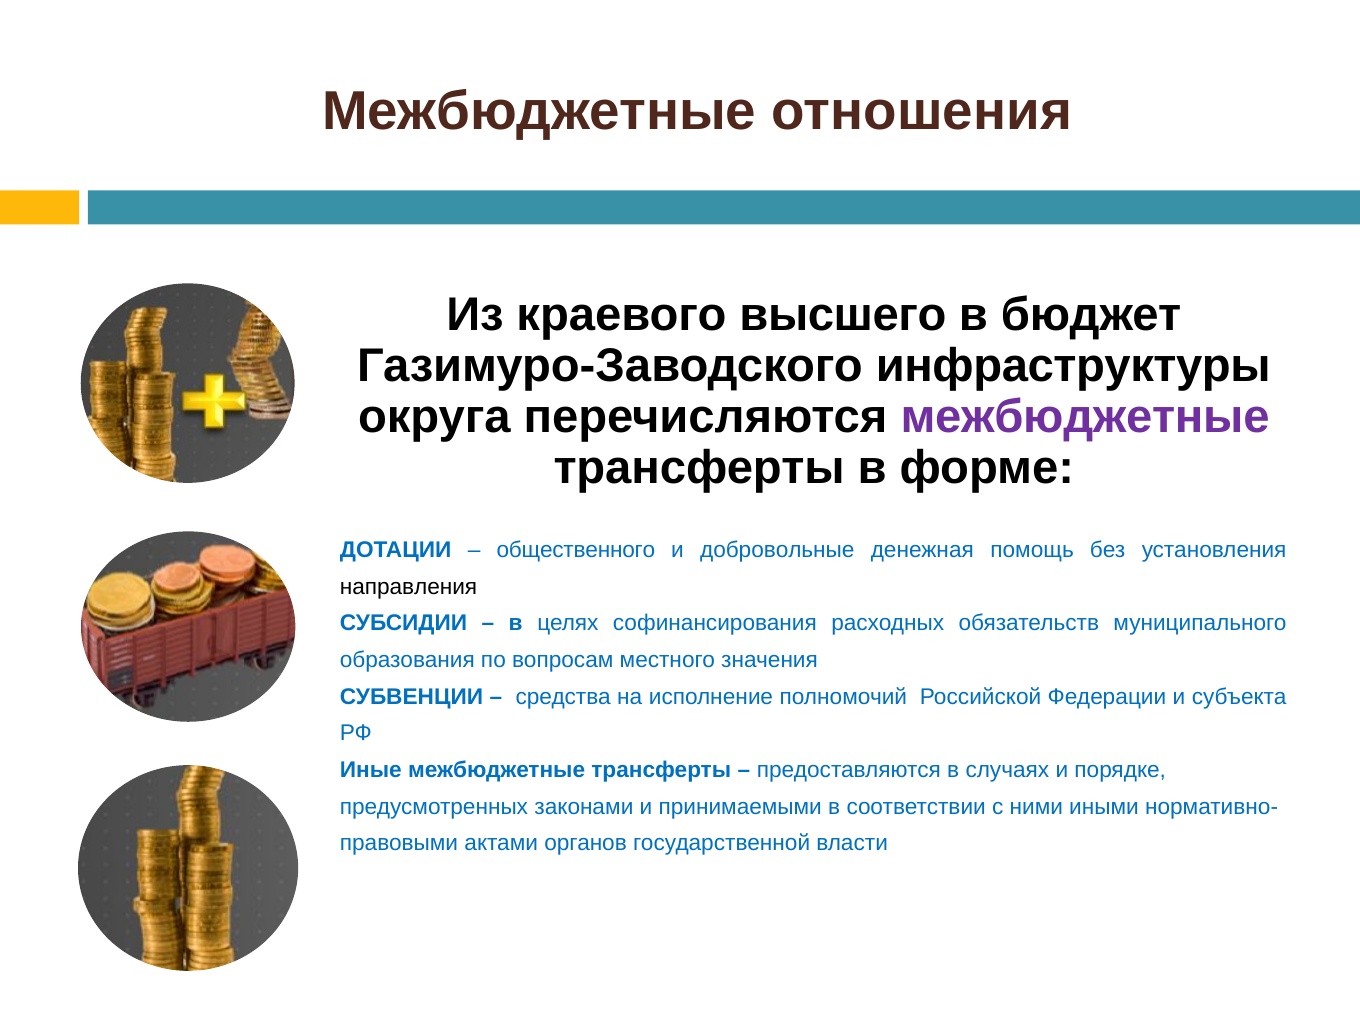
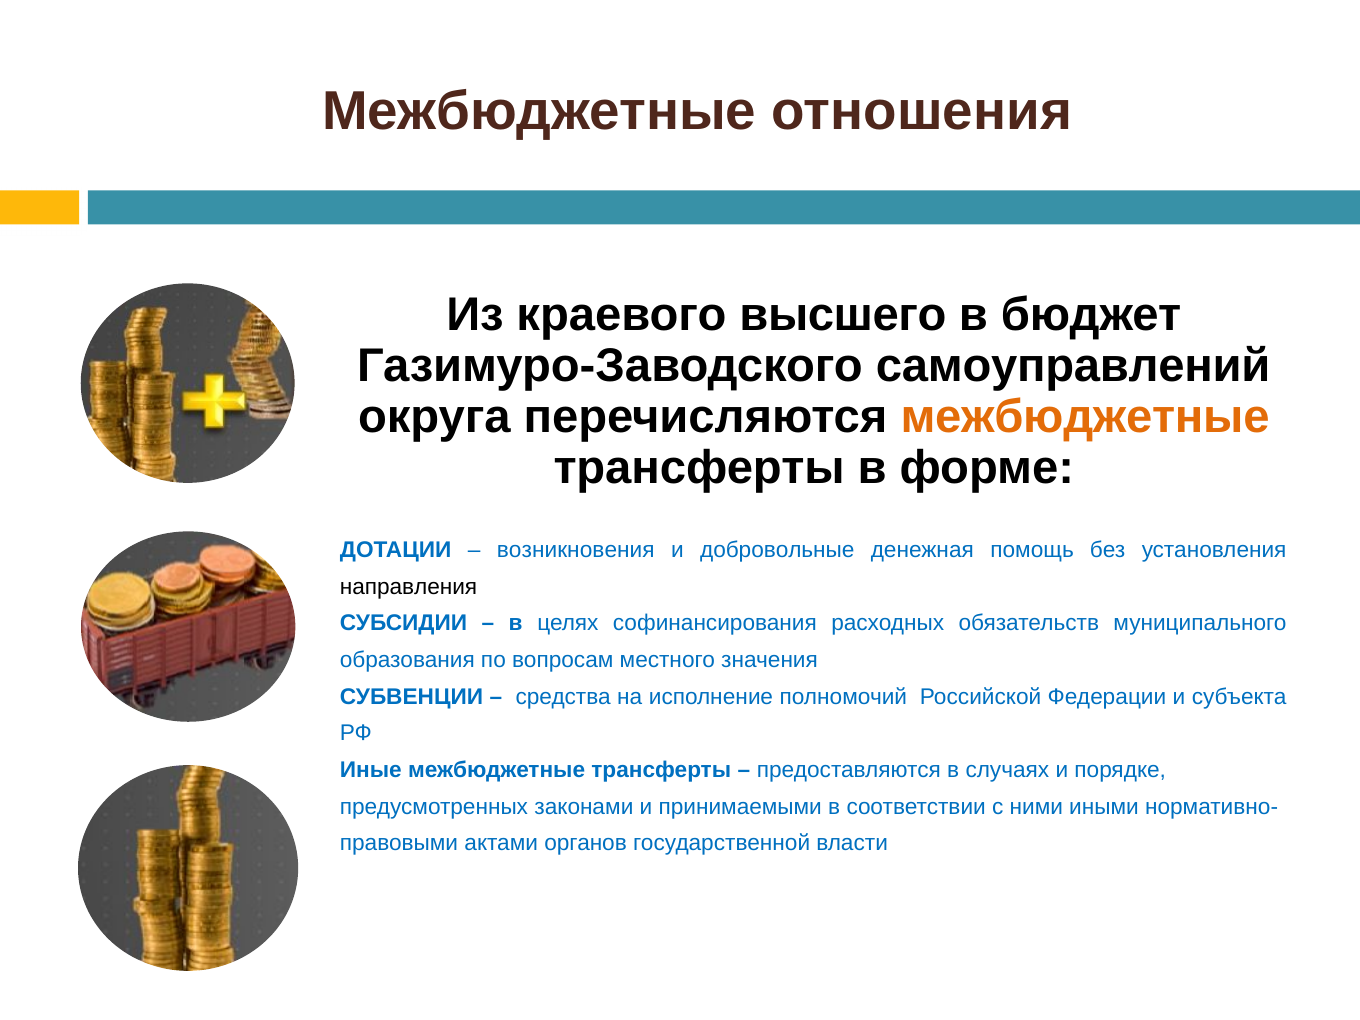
инфраструктуры: инфраструктуры -> самоуправлений (1073, 366)
межбюджетные colour: purple -> orange (1085, 417)
общественного: общественного -> возникновения (576, 550)
